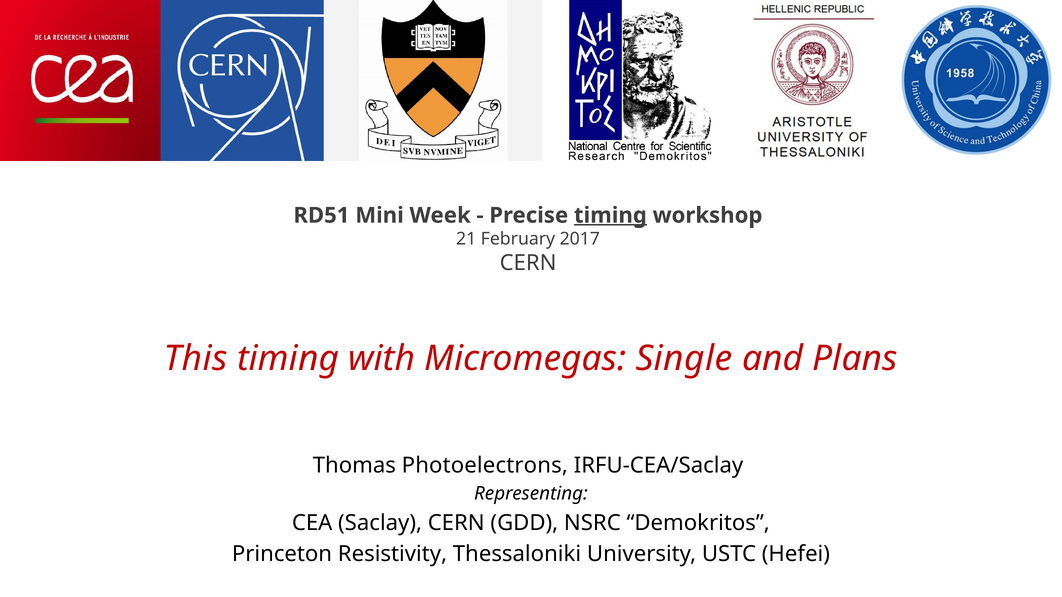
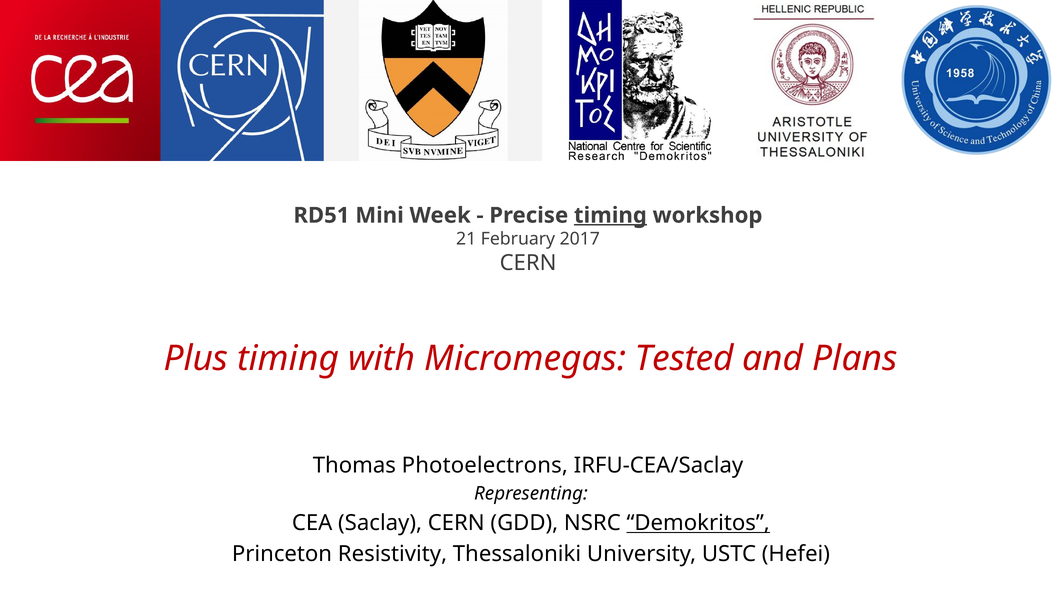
This: This -> Plus (196, 359)
Single: Single -> Tested (684, 359)
Demokritos underline: none -> present (698, 523)
